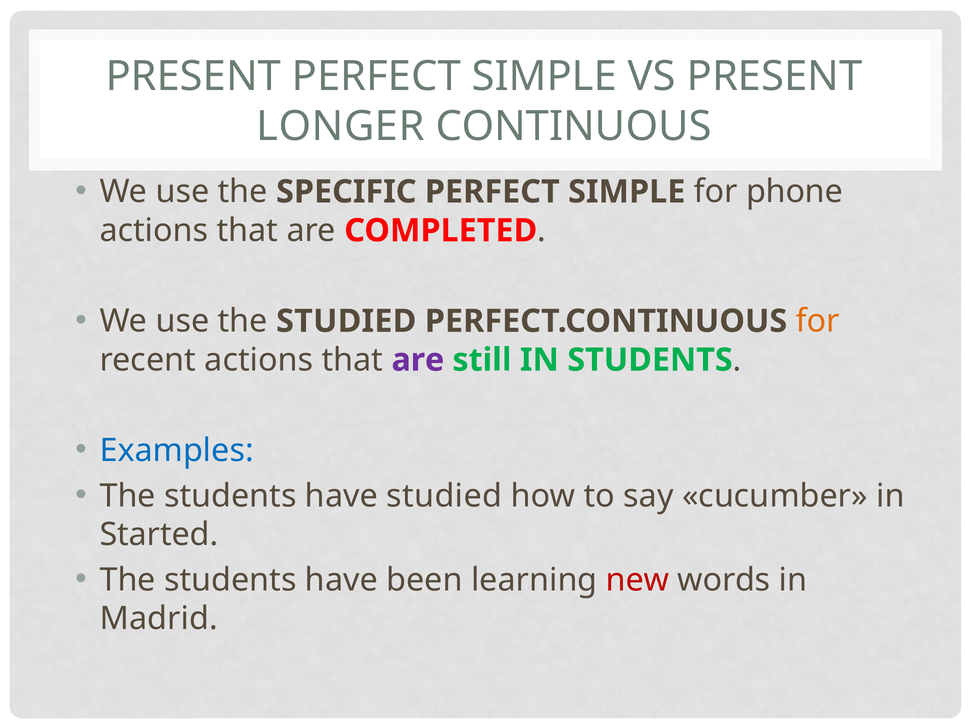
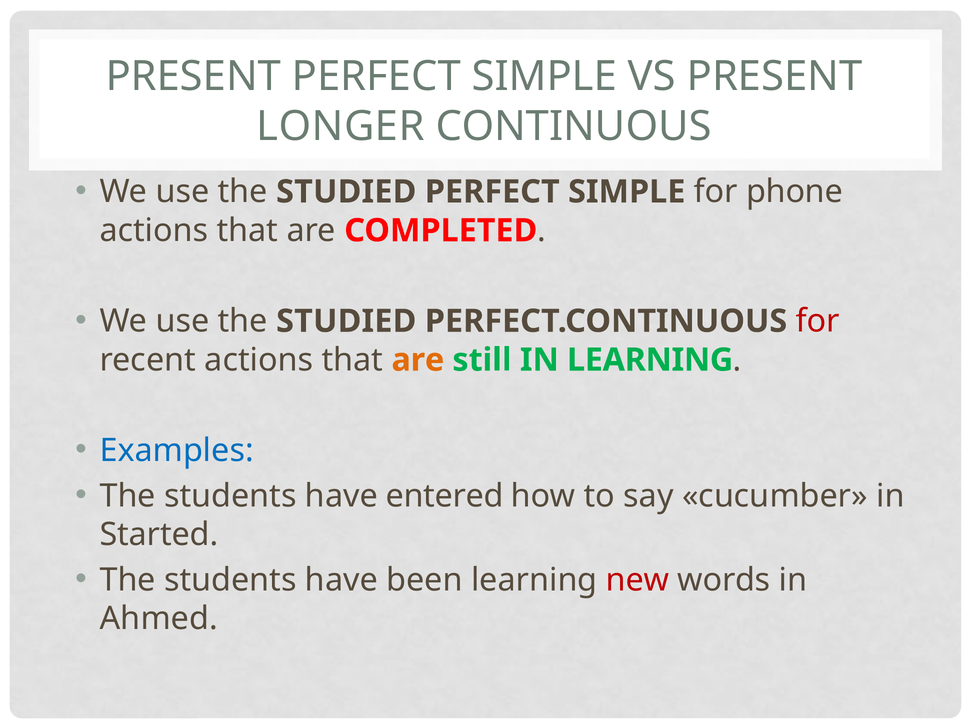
SPECIFIC: SPECIFIC -> STUDIED (346, 192)
for colour: orange -> red (818, 321)
are colour: purple -> orange (418, 360)
IN STUDENTS: STUDENTS -> LEARNING (650, 360)
have studied: studied -> entered (445, 496)
Madrid: Madrid -> Ahmed (159, 619)
